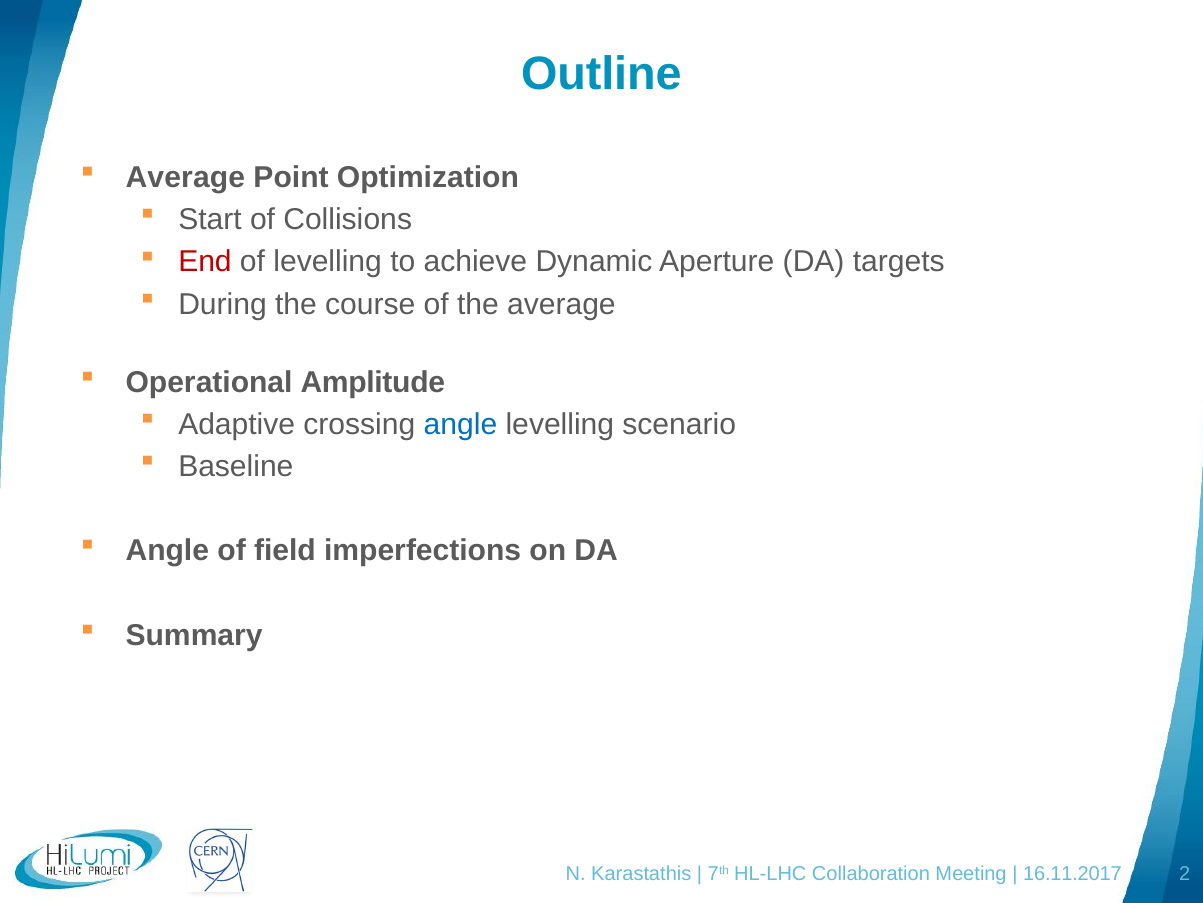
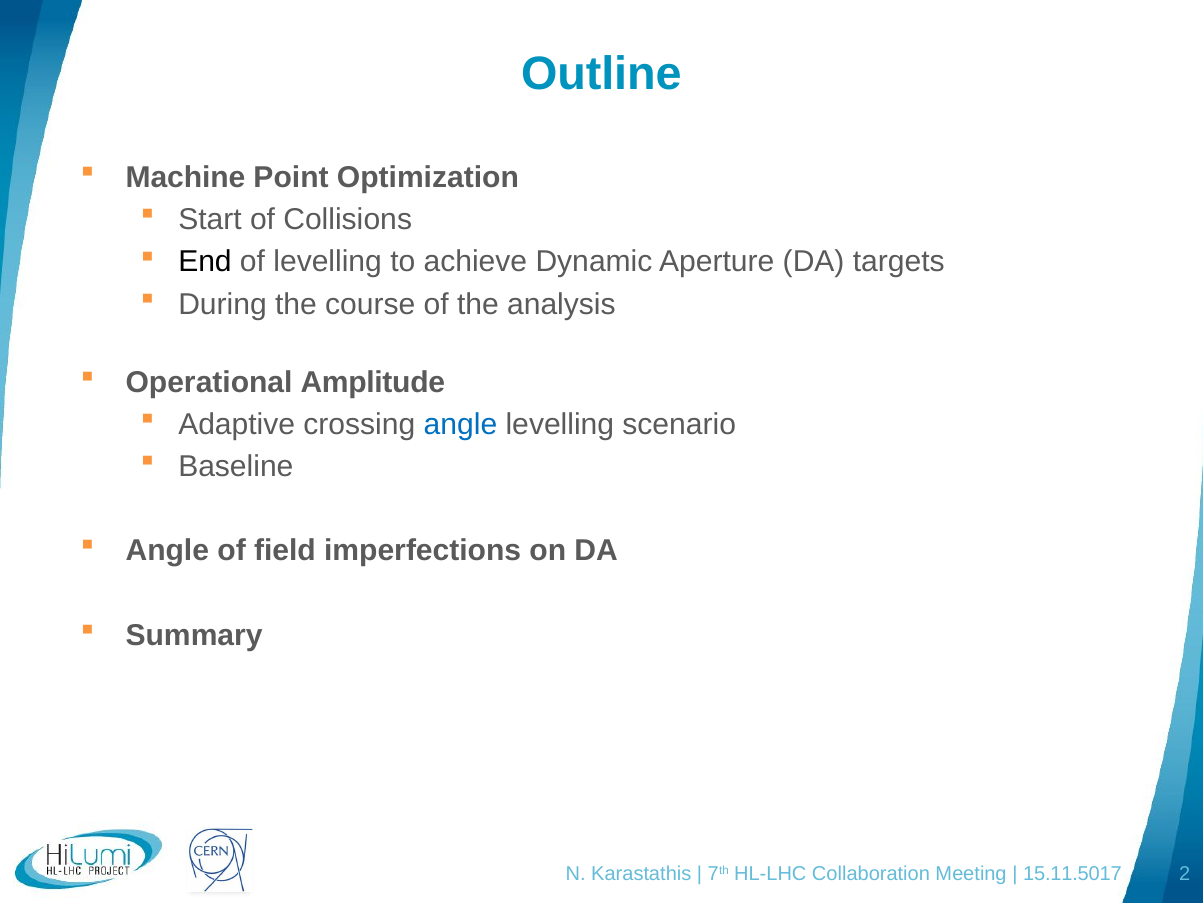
Average: Average -> Machine (185, 178)
End colour: red -> black (205, 262)
the average: average -> analysis (561, 304)
16.11.2017: 16.11.2017 -> 15.11.5017 (1072, 873)
